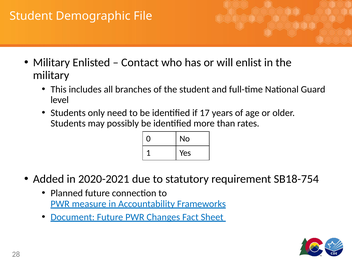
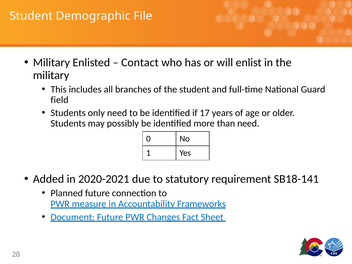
level: level -> field (60, 100)
than rates: rates -> need (248, 123)
SB18-754: SB18-754 -> SB18-141 (296, 179)
